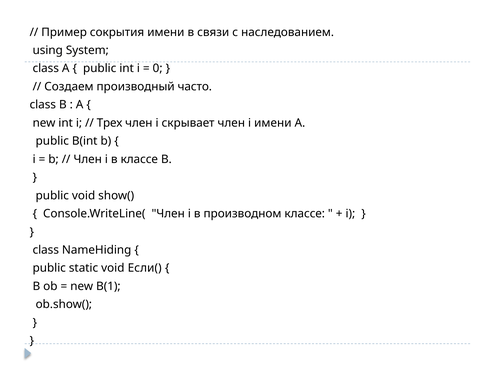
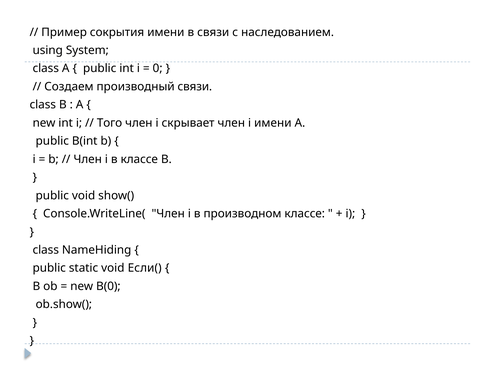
производный часто: часто -> связи (195, 87)
Трех: Трех -> Того (110, 123)
В(1: В(1 -> В(0 (108, 286)
